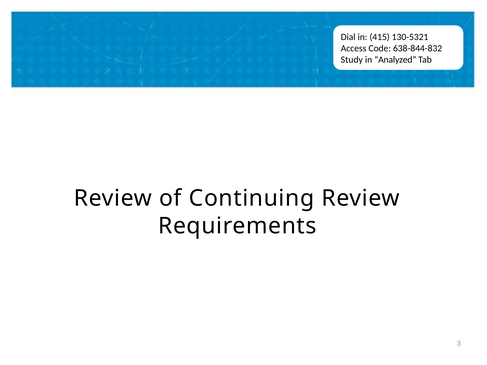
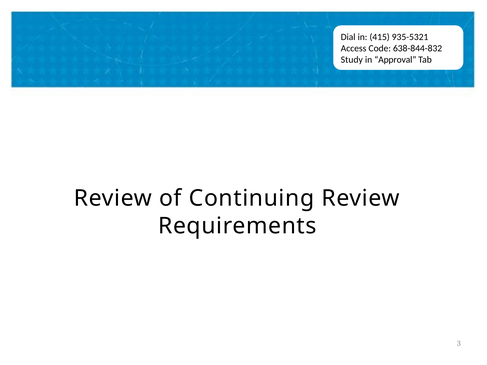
130-5321: 130-5321 -> 935-5321 (410, 37)
Analyzed: Analyzed -> Approval (395, 60)
